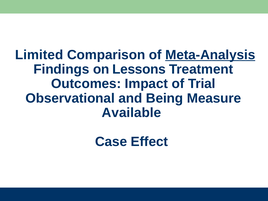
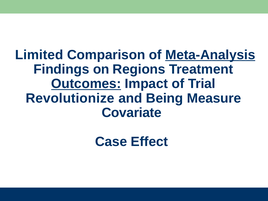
Lessons: Lessons -> Regions (139, 69)
Outcomes underline: none -> present (86, 84)
Observational: Observational -> Revolutionize (70, 98)
Available: Available -> Covariate (132, 113)
